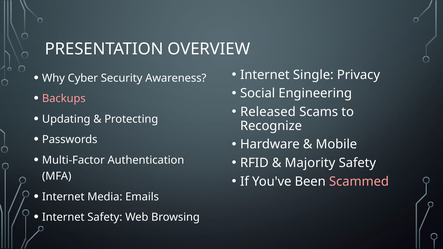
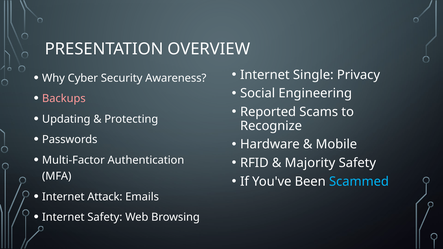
Released: Released -> Reported (268, 112)
Scammed colour: pink -> light blue (359, 182)
Media: Media -> Attack (105, 197)
